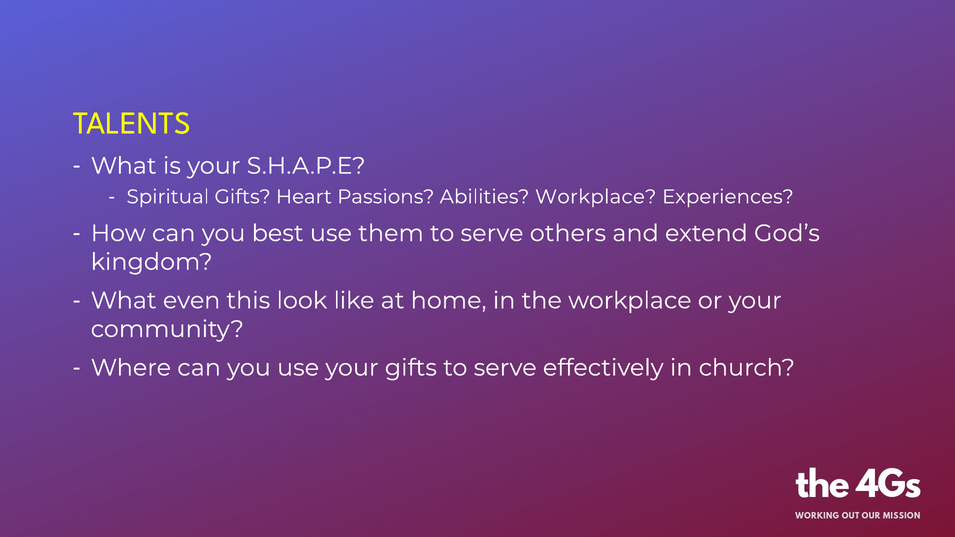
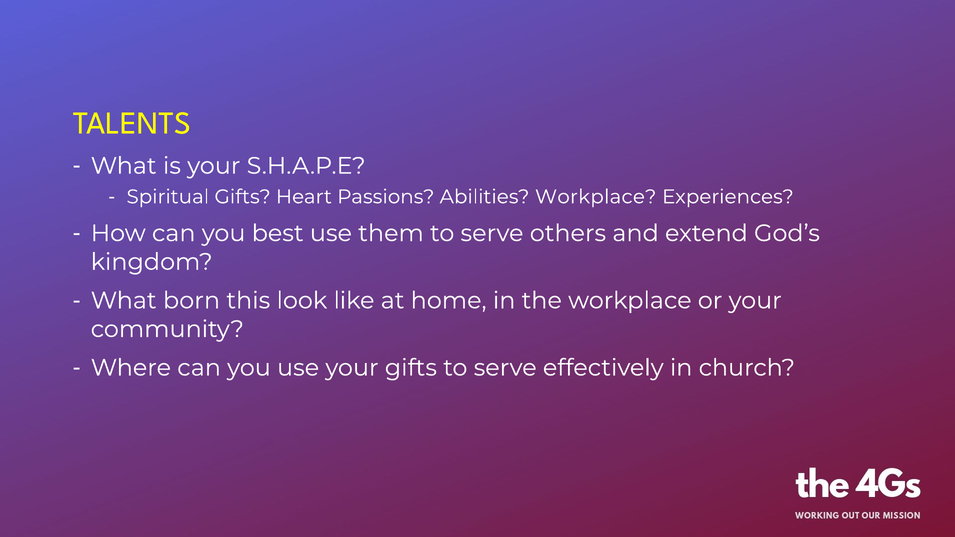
even: even -> born (191, 301)
